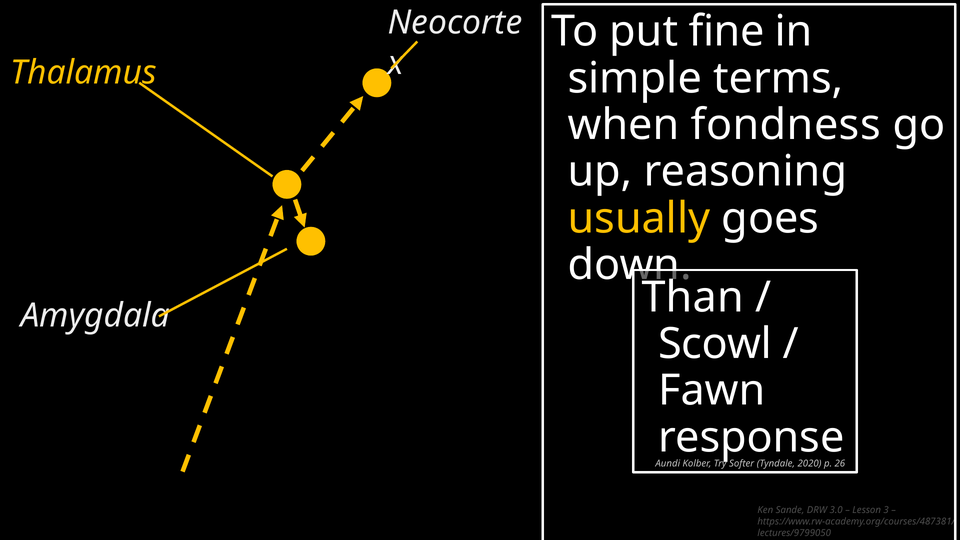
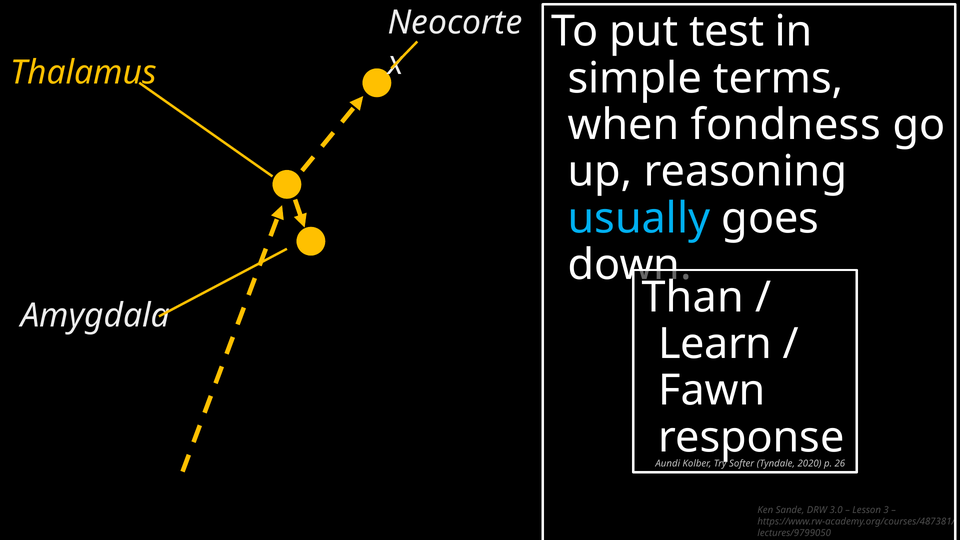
fine: fine -> test (727, 32)
usually colour: yellow -> light blue (639, 218)
Scowl: Scowl -> Learn (715, 344)
